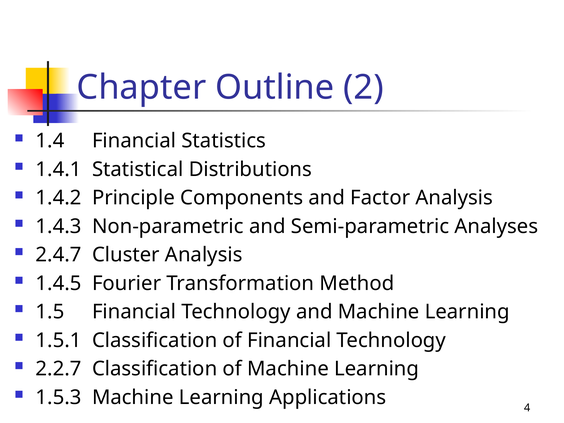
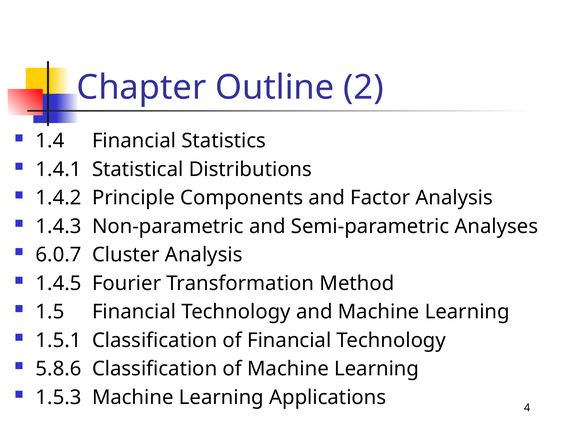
2.4.7: 2.4.7 -> 6.0.7 (59, 255)
2.2.7: 2.2.7 -> 5.8.6 (59, 369)
